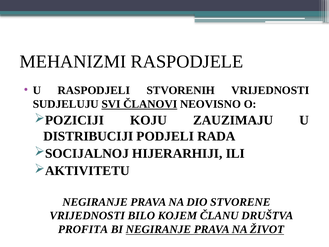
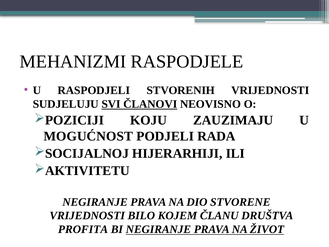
DISTRIBUCIJI: DISTRIBUCIJI -> MOGUĆNOST (88, 136)
